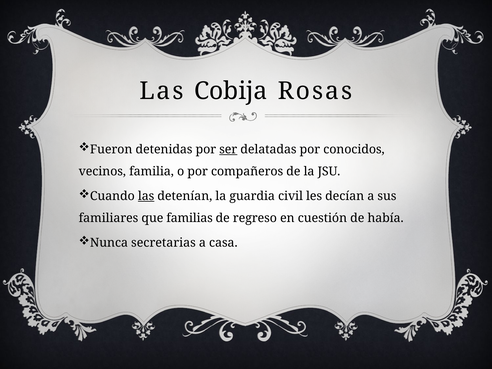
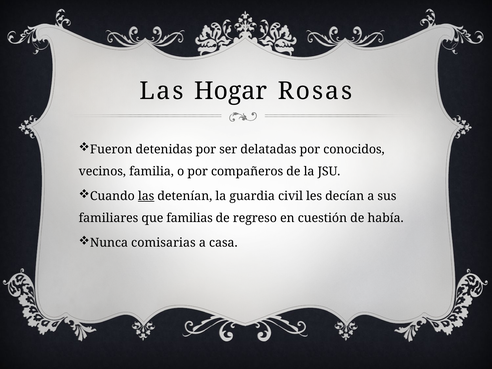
Cobija: Cobija -> Hogar (231, 91)
ser underline: present -> none (228, 149)
secretarias: secretarias -> comisarias (163, 243)
